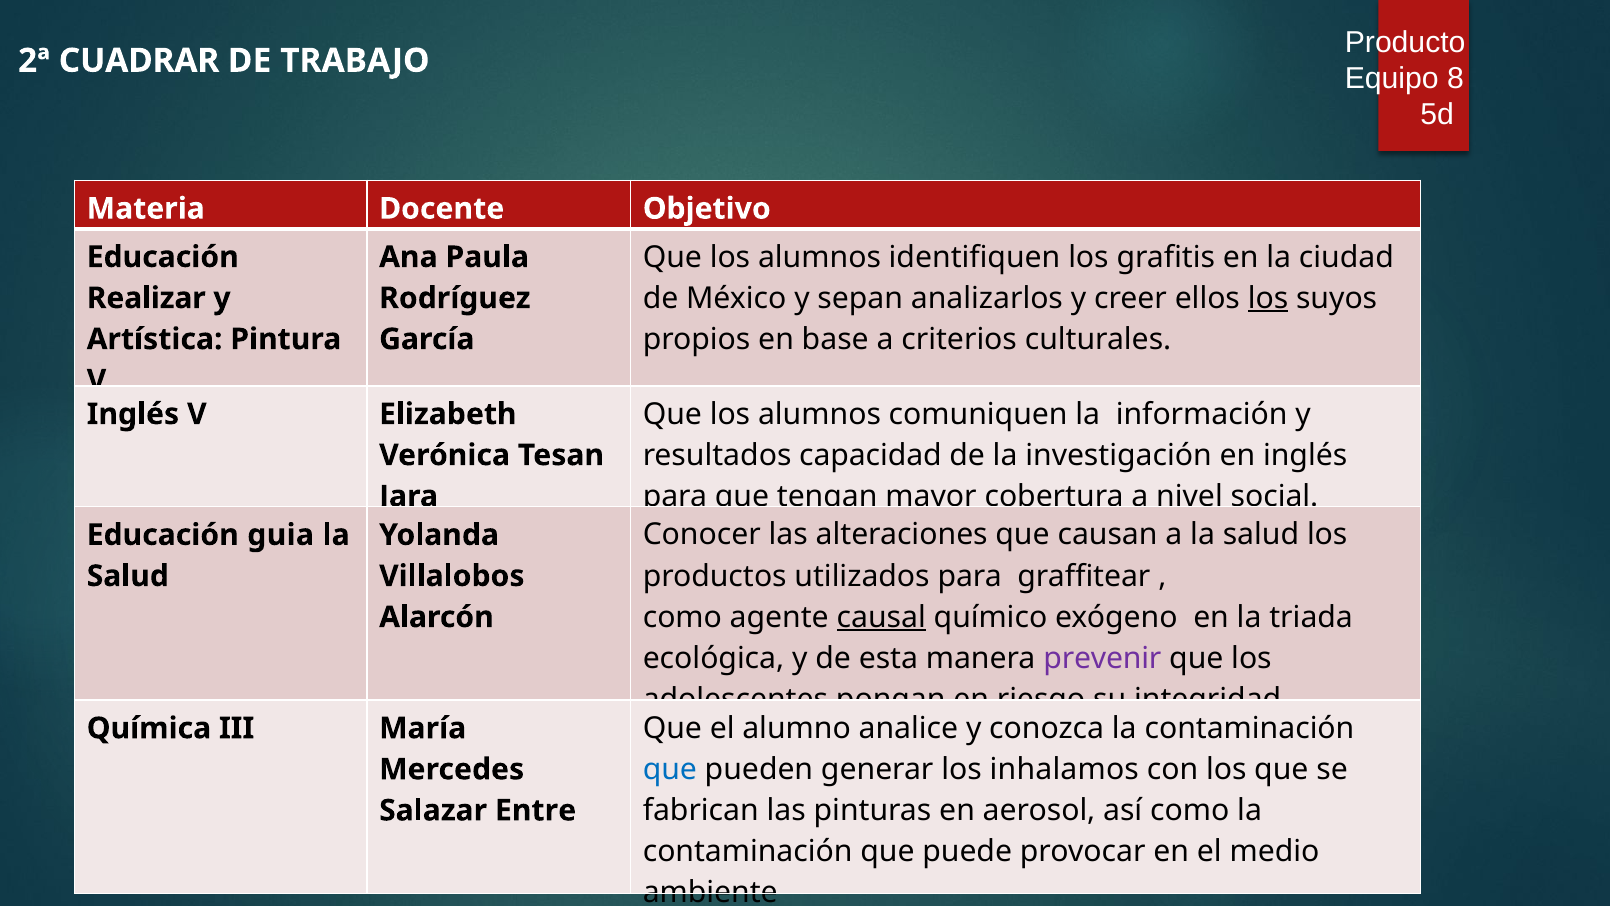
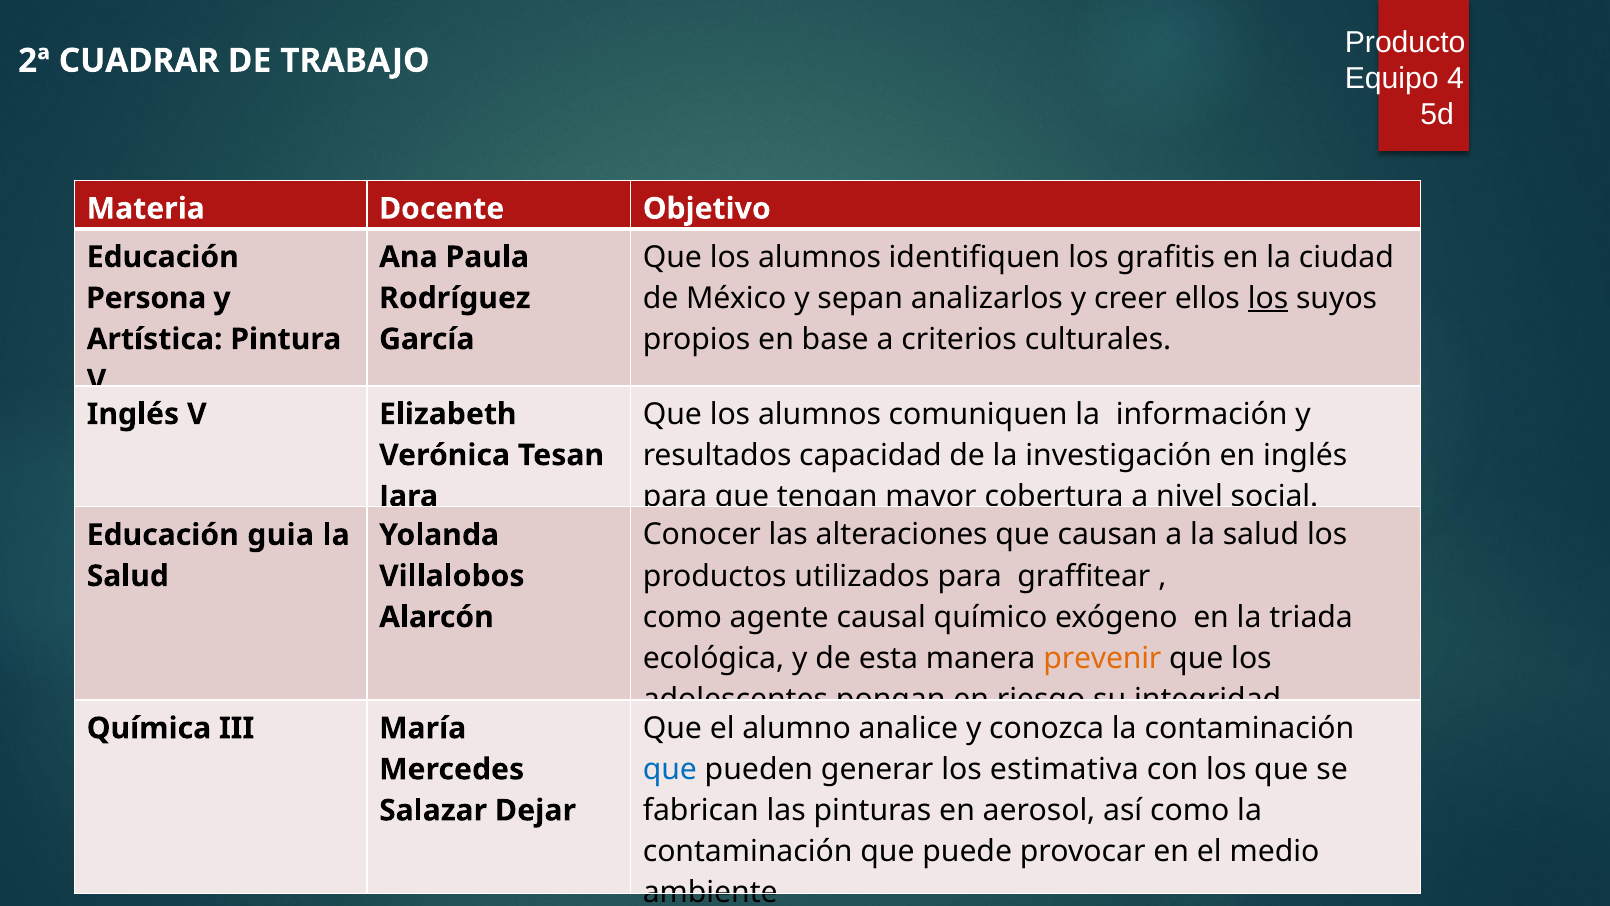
8: 8 -> 4 (1455, 78)
Realizar: Realizar -> Persona (146, 298)
causal underline: present -> none (881, 617)
prevenir colour: purple -> orange (1102, 658)
inhalamos: inhalamos -> estimativa (1064, 769)
Entre: Entre -> Dejar (536, 810)
